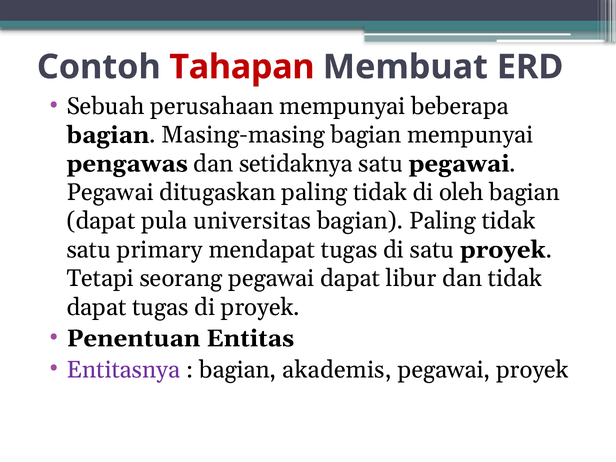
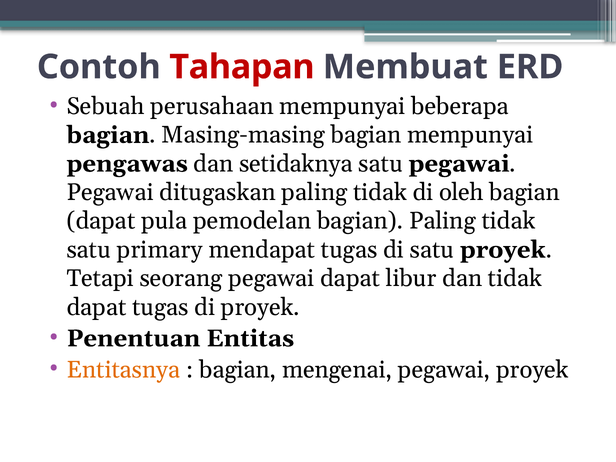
universitas: universitas -> pemodelan (252, 221)
Entitasnya colour: purple -> orange (123, 370)
akademis: akademis -> mengenai (337, 370)
